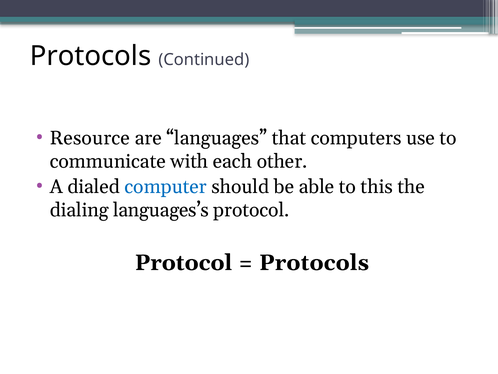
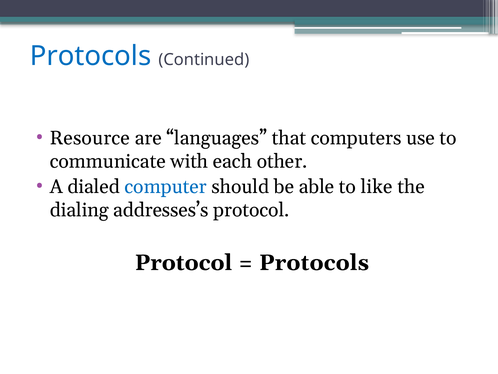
Protocols colour: black -> blue (91, 56)
this: this -> like (377, 187)
languages’s: languages’s -> addresses’s (161, 210)
